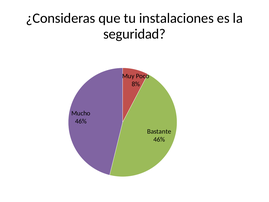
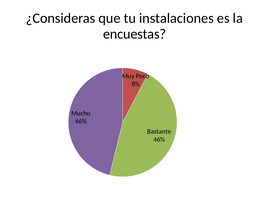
seguridad: seguridad -> encuestas (135, 34)
